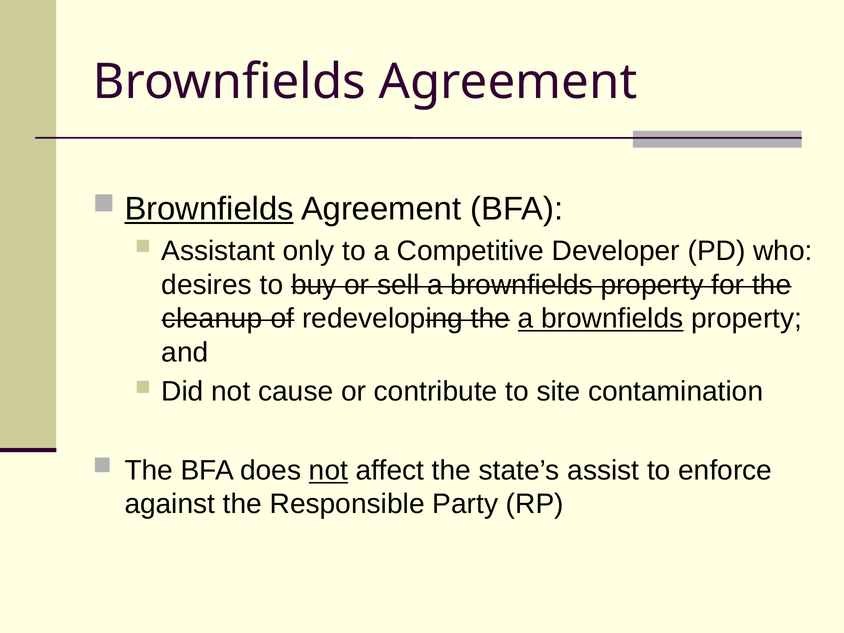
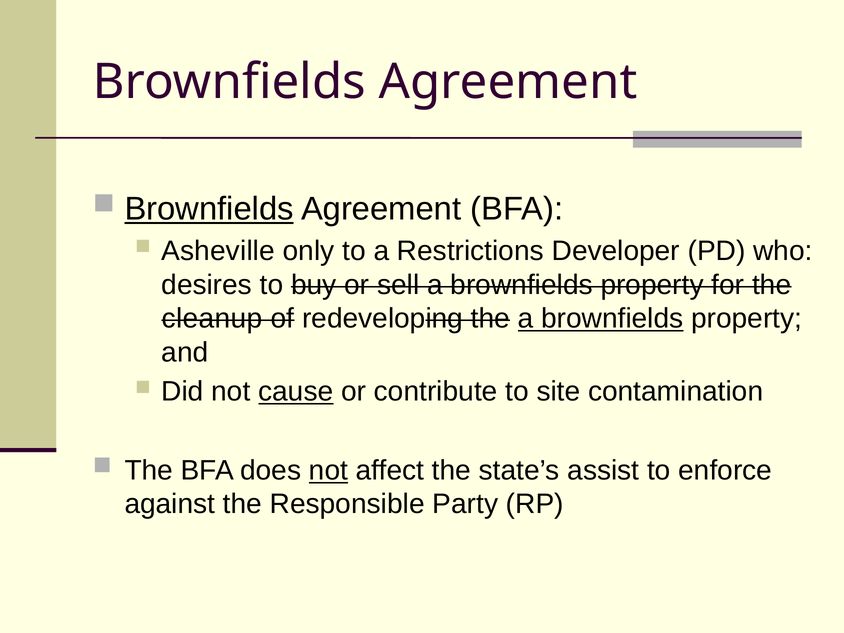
Assistant: Assistant -> Asheville (218, 251)
Competitive: Competitive -> Restrictions (470, 251)
cause underline: none -> present (296, 392)
